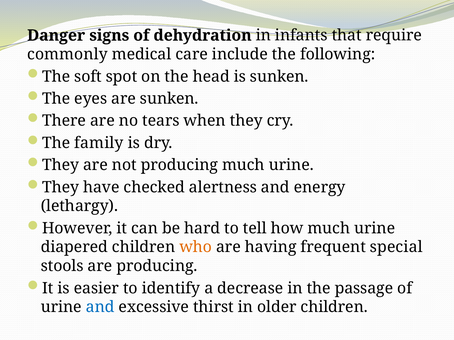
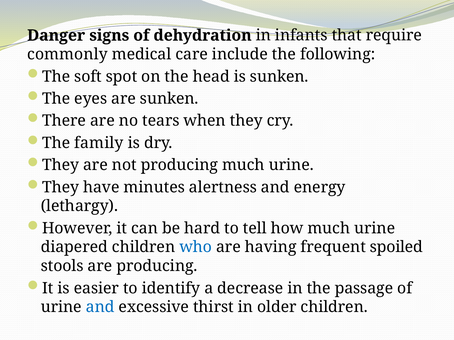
checked: checked -> minutes (154, 187)
who colour: orange -> blue (196, 248)
special: special -> spoiled (396, 248)
